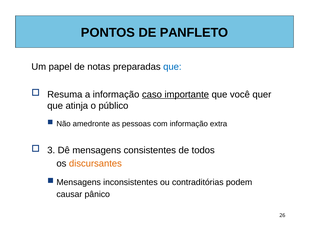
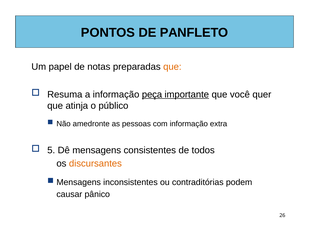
que colour: blue -> orange (172, 67)
caso: caso -> peça (152, 95)
3: 3 -> 5 (51, 151)
